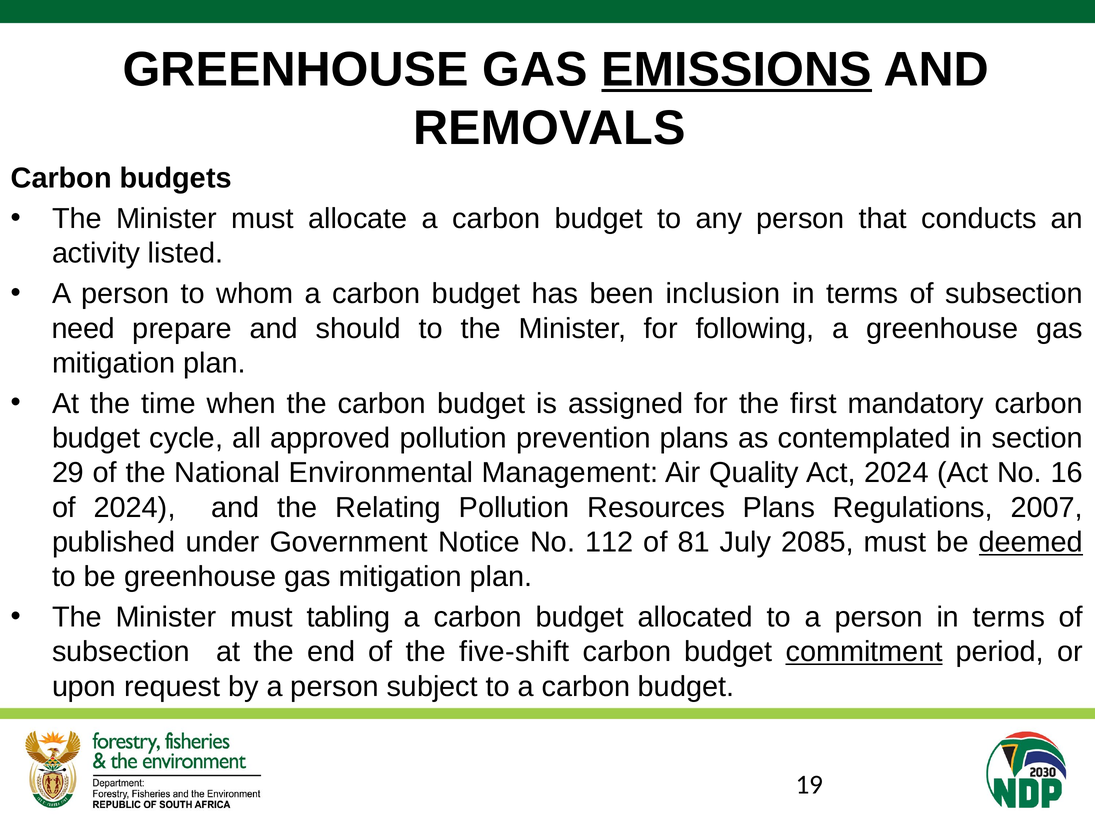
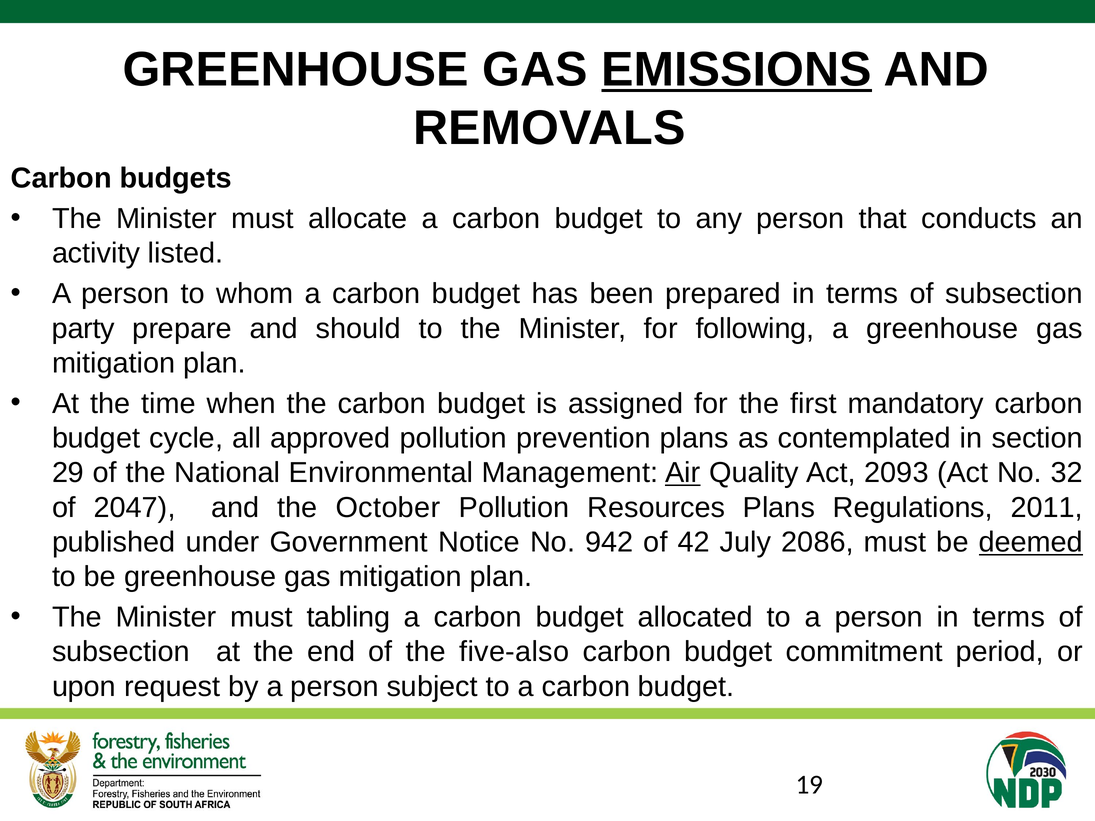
inclusion: inclusion -> prepared (723, 294)
need: need -> party (83, 329)
Air underline: none -> present (683, 473)
Act 2024: 2024 -> 2093 (896, 473)
16: 16 -> 32 (1067, 473)
of 2024: 2024 -> 2047 (135, 508)
Relating: Relating -> October (388, 508)
2007: 2007 -> 2011 (1047, 508)
112: 112 -> 942 (609, 542)
81: 81 -> 42 (694, 542)
2085: 2085 -> 2086 (818, 542)
five-shift: five-shift -> five-also (514, 652)
commitment underline: present -> none (864, 652)
